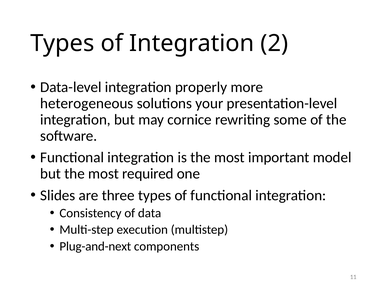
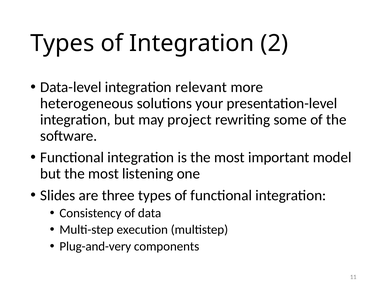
properly: properly -> relevant (201, 87)
cornice: cornice -> project (189, 120)
required: required -> listening (148, 174)
Plug-and-next: Plug-and-next -> Plug-and-very (95, 247)
